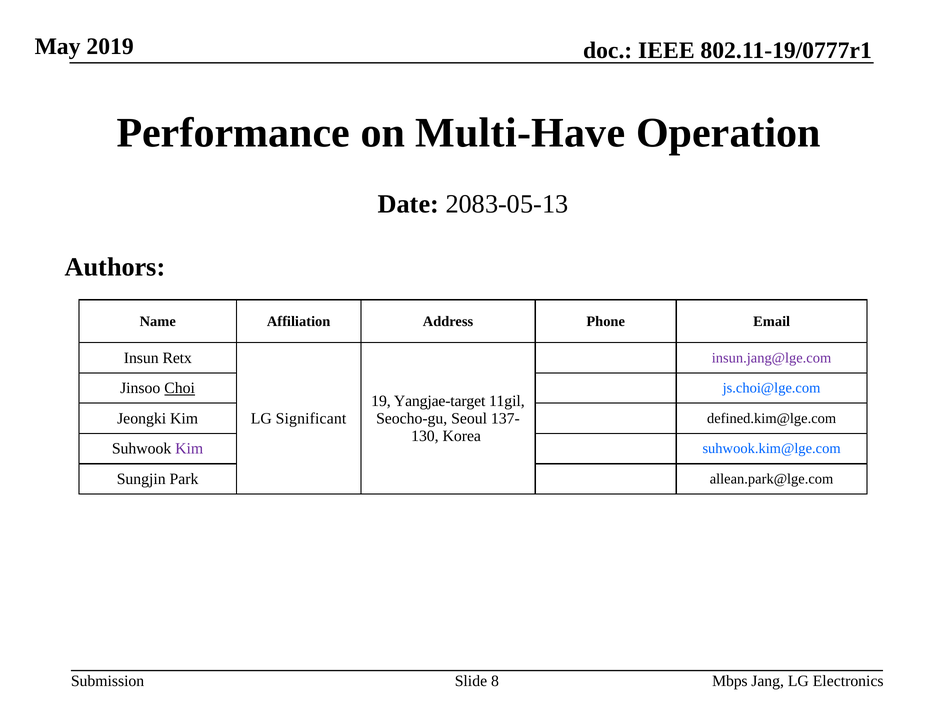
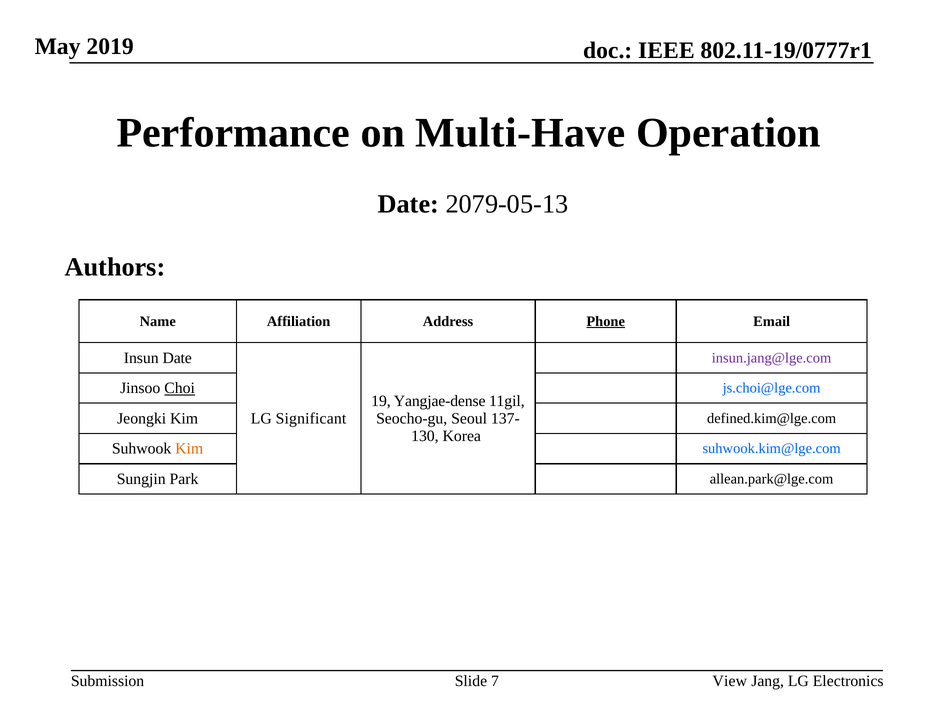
2083-05-13: 2083-05-13 -> 2079-05-13 (507, 204)
Phone underline: none -> present (606, 321)
Insun Retx: Retx -> Date (177, 358)
Yangjae-target: Yangjae-target -> Yangjae-dense (440, 401)
Kim colour: purple -> orange (189, 448)
8: 8 -> 7 (495, 680)
Mbps: Mbps -> View (730, 680)
